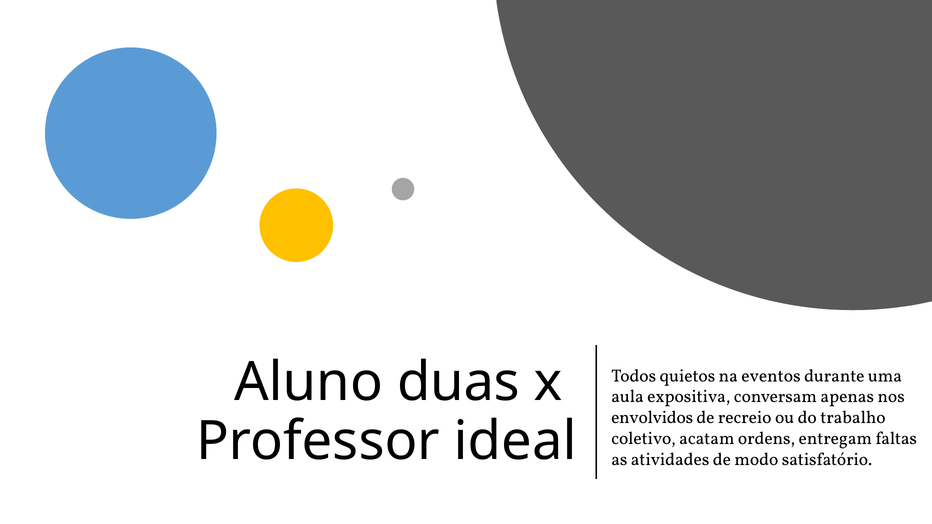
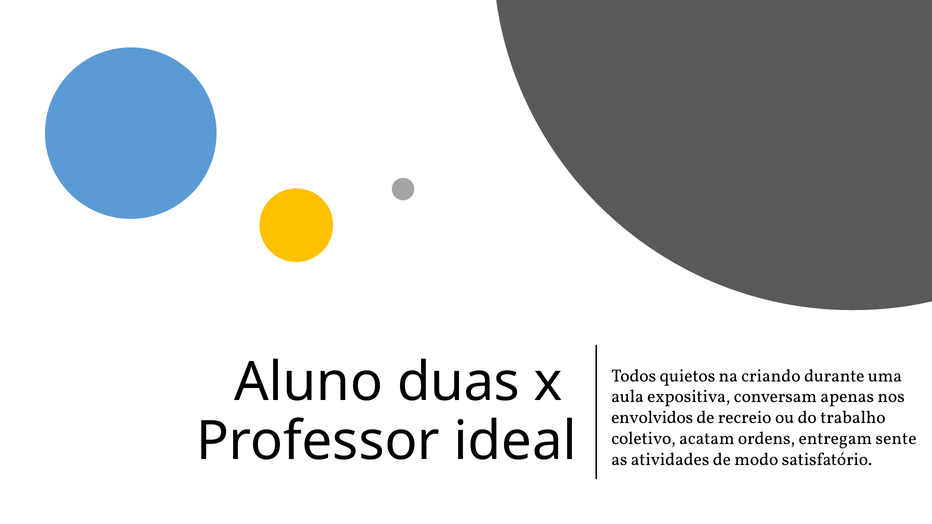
eventos: eventos -> criando (771, 376)
faltas: faltas -> sente (896, 439)
